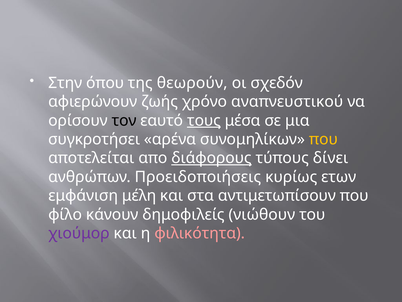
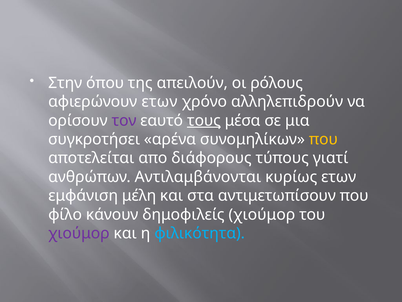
θεωρούν: θεωρούν -> απειλούν (192, 83)
σχεδόν: σχεδόν -> ρόλους (277, 83)
αφιερώνουν ζωής: ζωής -> ετων (159, 102)
αναπνευστικού: αναπνευστικού -> αλληλεπιδρούν (287, 102)
τον colour: black -> purple (124, 120)
διάφορους underline: present -> none (211, 158)
δίνει: δίνει -> γιατί (331, 158)
Προειδοποιήσεις: Προειδοποιήσεις -> Αντιλαμβάνονται (198, 177)
δημοφιλείς νιώθουν: νιώθουν -> χιούμορ (262, 214)
φιλικότητα colour: pink -> light blue (200, 233)
